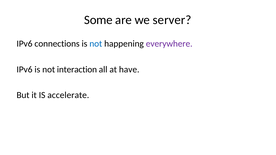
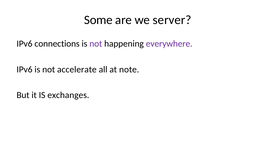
not colour: blue -> purple (96, 44)
interaction: interaction -> accelerate (77, 70)
have: have -> note (129, 70)
accelerate: accelerate -> exchanges (68, 95)
